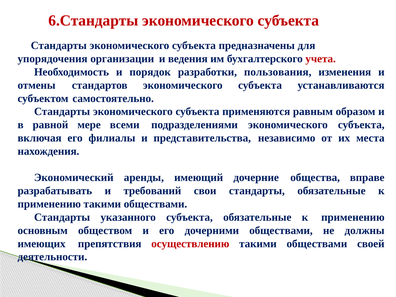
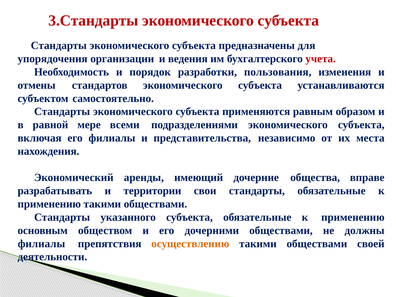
6.Стандарты: 6.Стандарты -> 3.Стандарты (93, 20)
требований: требований -> территории (152, 191)
имеющих: имеющих -> филиалы (41, 244)
осуществлению colour: red -> orange (190, 244)
